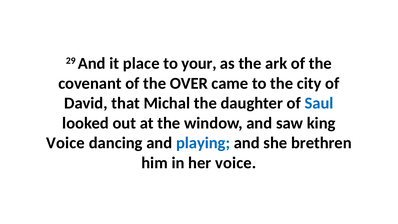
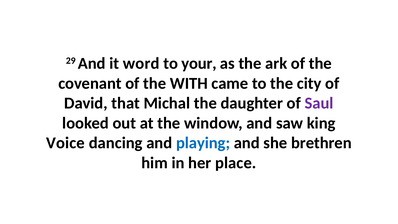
place: place -> word (141, 63)
OVER: OVER -> WITH (189, 83)
Saul colour: blue -> purple (319, 103)
her voice: voice -> place (236, 163)
